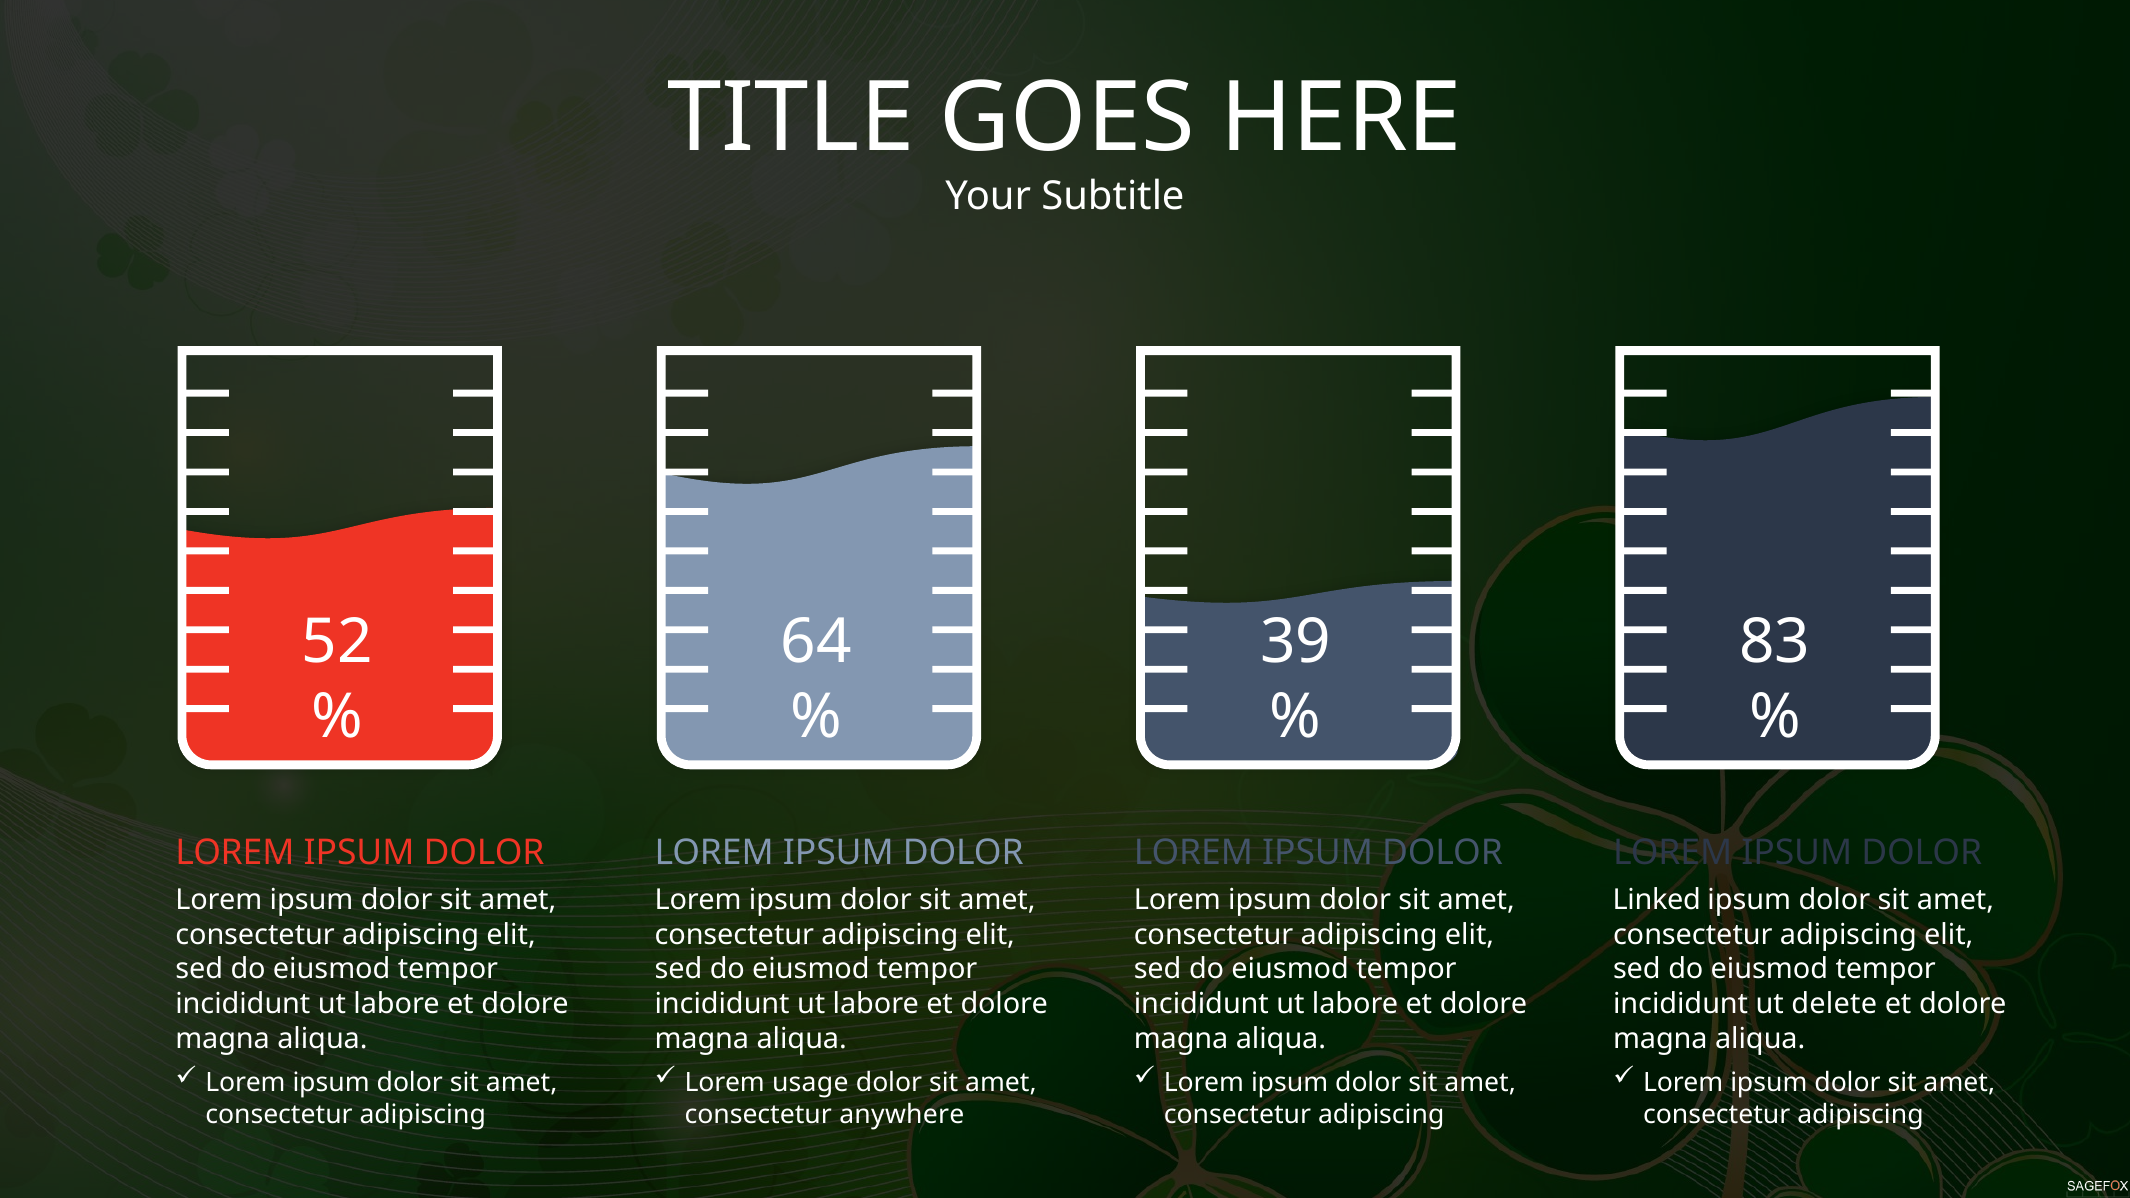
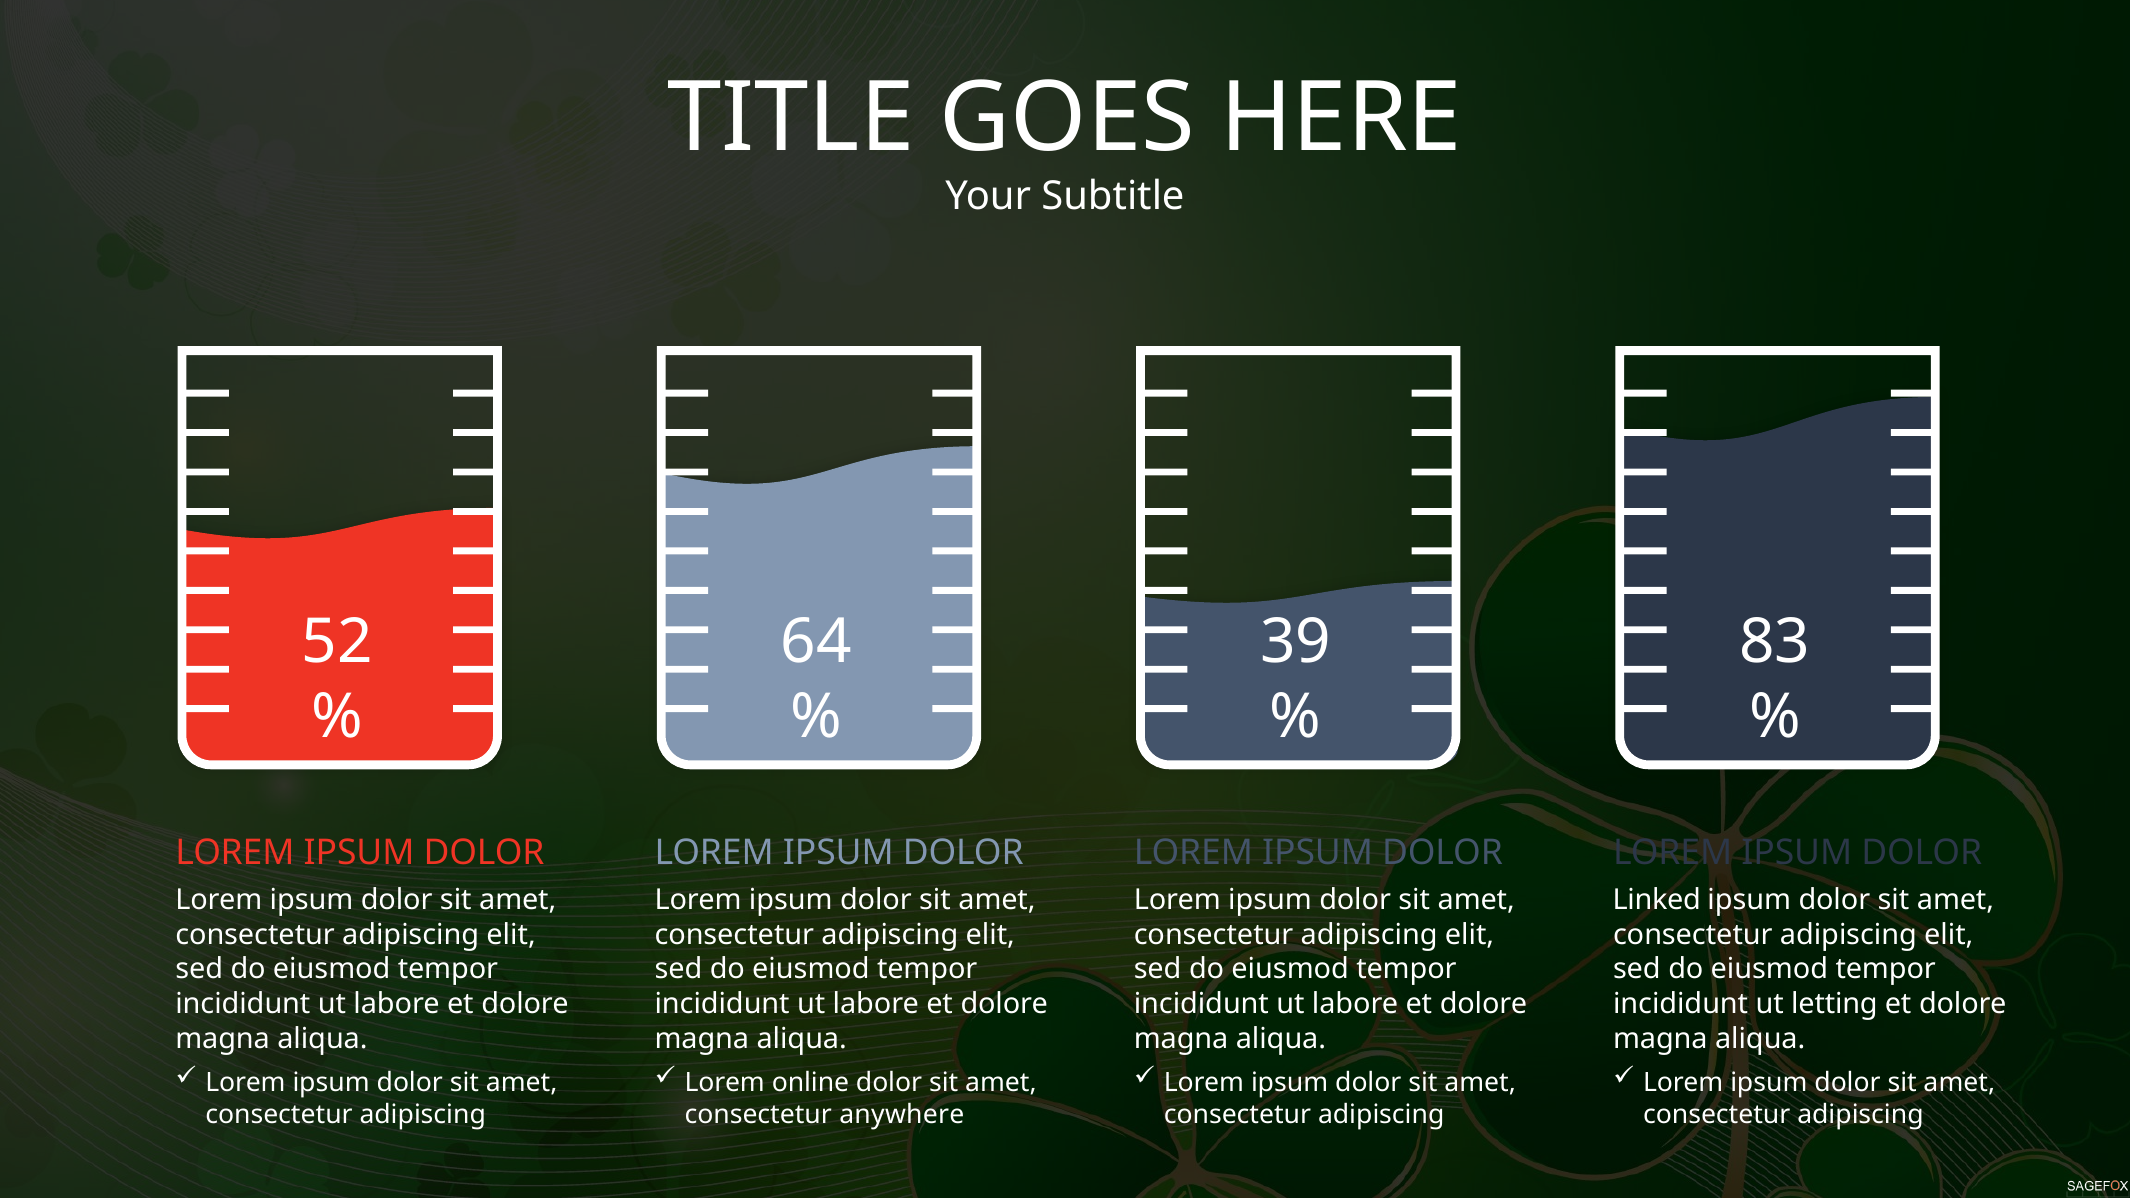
delete: delete -> letting (1834, 1004)
usage: usage -> online (810, 1082)
